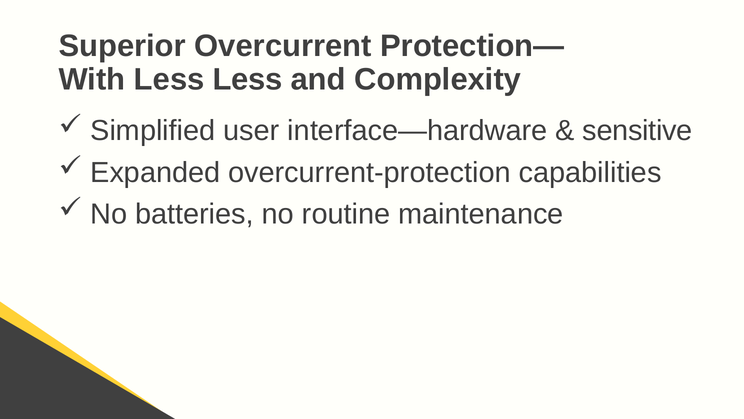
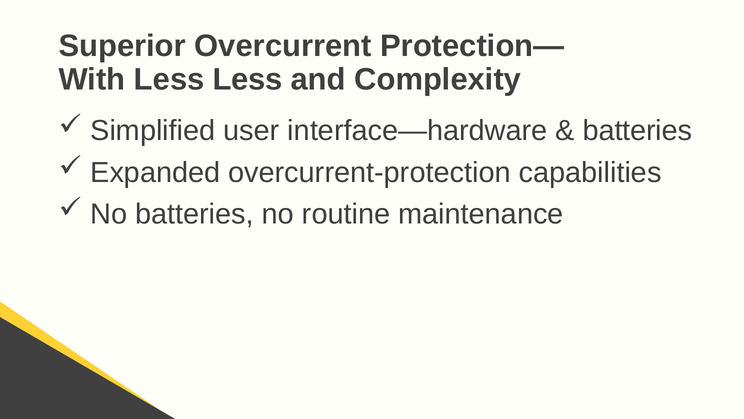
sensitive: sensitive -> batteries (637, 131)
